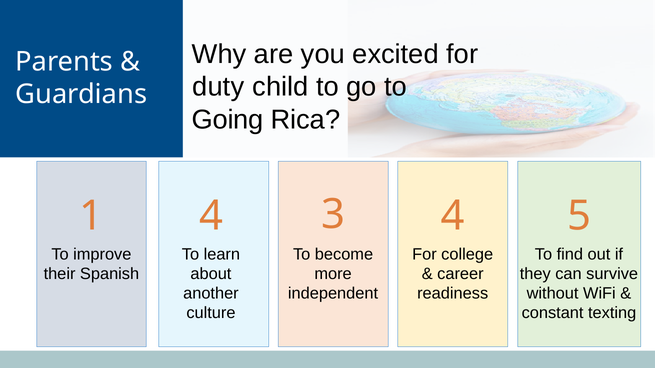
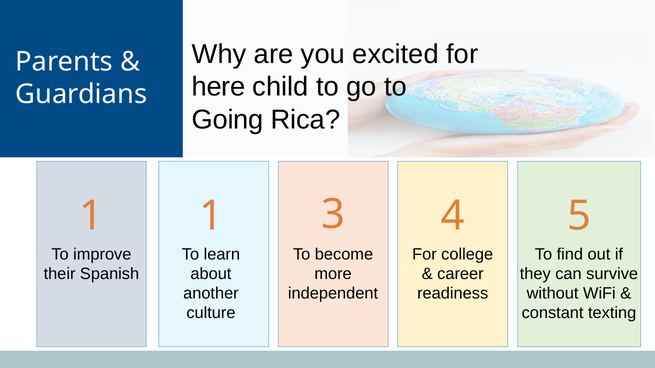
duty: duty -> here (219, 87)
1 4: 4 -> 1 (211, 216)
